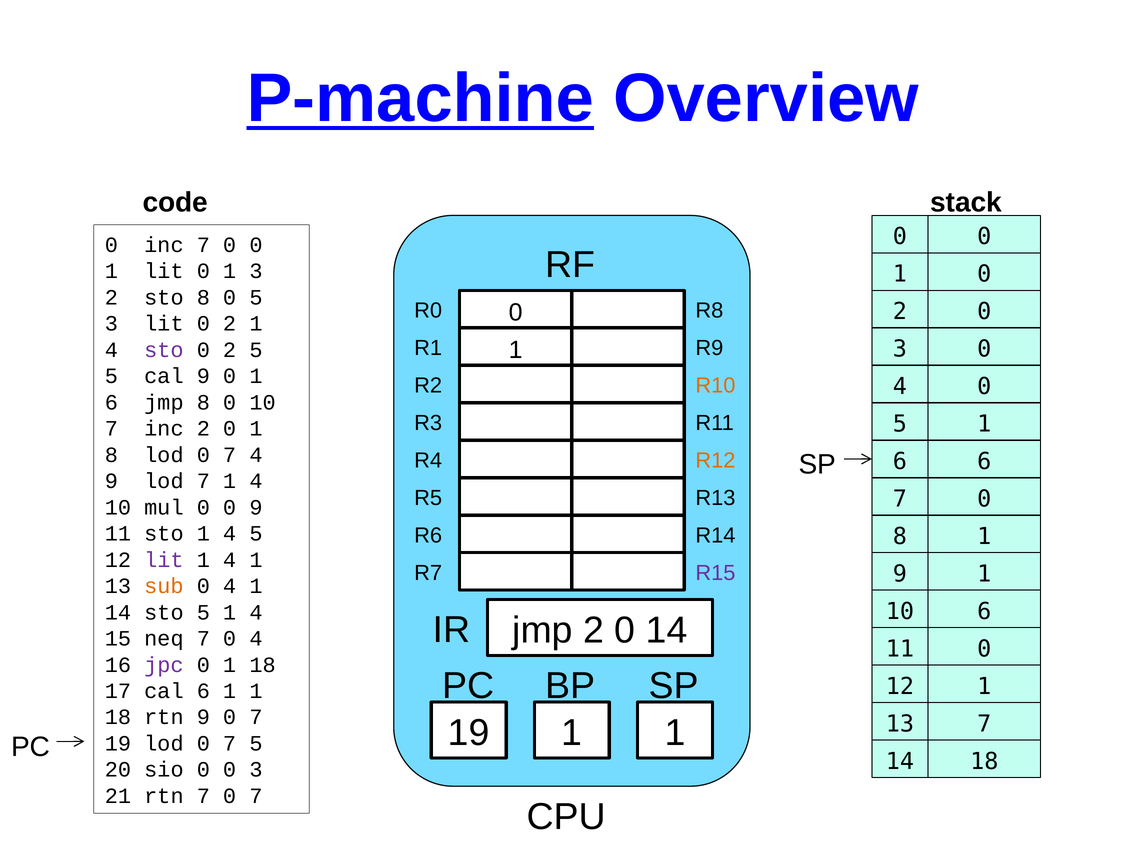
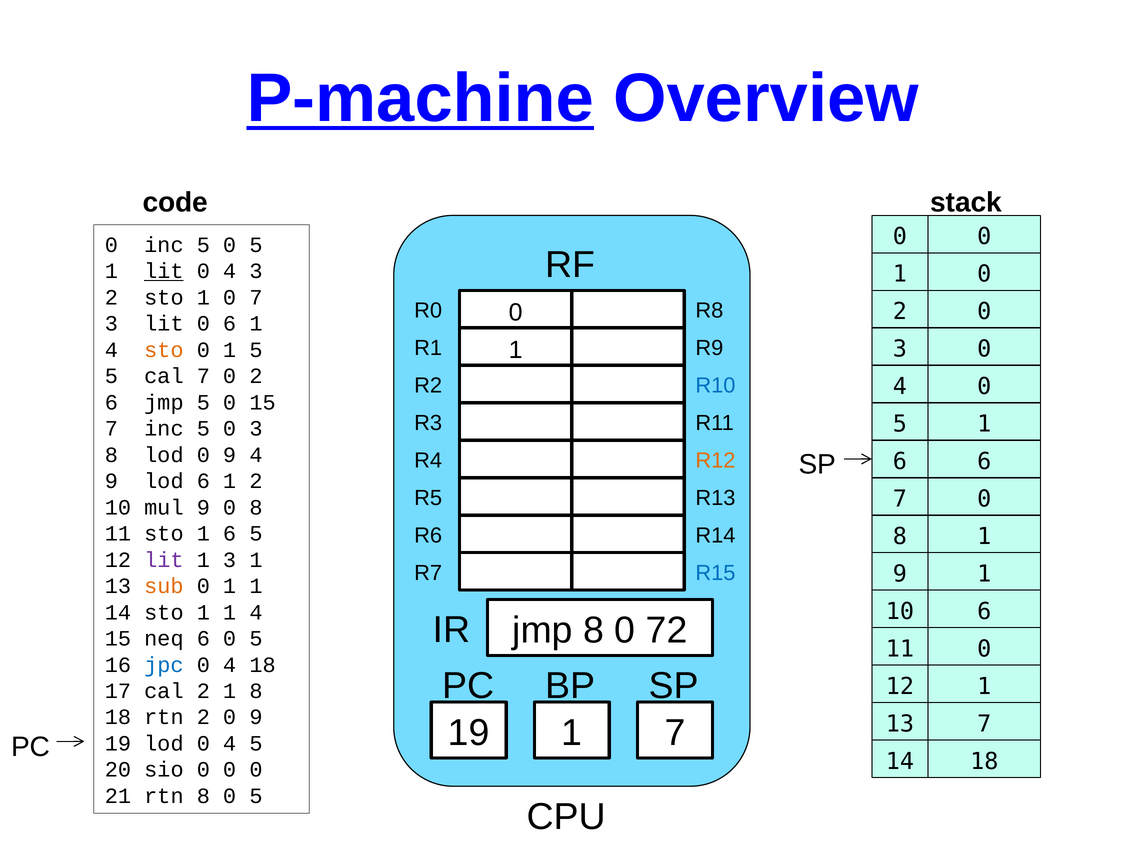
0 inc 7: 7 -> 5 (203, 245)
0: 0 -> 5 (256, 245)
lit underline: none -> present (164, 271)
1: 1 -> 4 (230, 271)
2 sto 8: 8 -> 1 (203, 298)
5: 5 -> 7 (256, 298)
lit 0 2: 2 -> 6 (230, 324)
sto colour: purple -> orange (164, 350)
2: 2 -> 1 (230, 350)
cal 9: 9 -> 7 (203, 376)
1: 1 -> 2 (256, 376)
R10 colour: orange -> blue (715, 386)
jmp 8: 8 -> 5 (203, 403)
0 10: 10 -> 15 (263, 403)
7 inc 2: 2 -> 5 (203, 429)
1: 1 -> 3 (256, 429)
8 lod 0 7: 7 -> 9 (230, 455)
lod 7: 7 -> 6 (203, 482)
4: 4 -> 2 (256, 482)
mul 0: 0 -> 9 (203, 508)
0 9: 9 -> 8 (256, 508)
sto 1 4: 4 -> 6 (230, 534)
4: 4 -> 3 (230, 560)
R15 colour: purple -> blue (715, 573)
4: 4 -> 1 (230, 587)
14 sto 5: 5 -> 1 (203, 613)
jmp 2: 2 -> 8 (594, 631)
0 14: 14 -> 72 (667, 631)
neq 7: 7 -> 6 (203, 639)
4: 4 -> 5 (256, 639)
jpc colour: purple -> blue (164, 665)
1: 1 -> 4 (230, 665)
cal 6: 6 -> 2 (203, 692)
1: 1 -> 8 (256, 692)
rtn 9: 9 -> 2 (203, 718)
7: 7 -> 9 (256, 718)
19 1 1: 1 -> 7 (675, 733)
19 lod 0 7: 7 -> 4 (230, 744)
sio 0 0 3: 3 -> 0 (256, 770)
rtn 7: 7 -> 8 (203, 797)
7: 7 -> 5 (256, 797)
